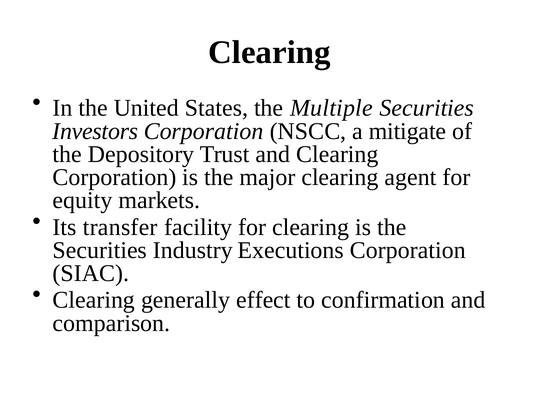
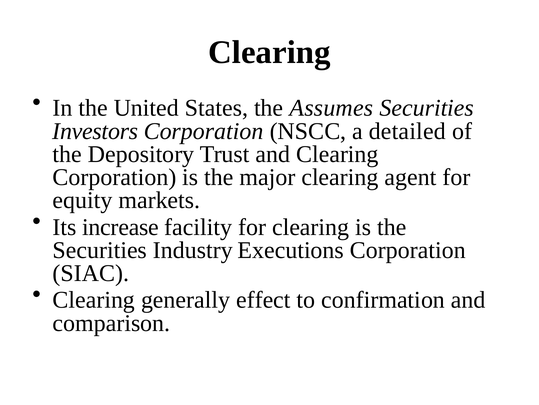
Multiple: Multiple -> Assumes (331, 108)
mitigate: mitigate -> detailed (407, 131)
transfer: transfer -> increase (120, 227)
